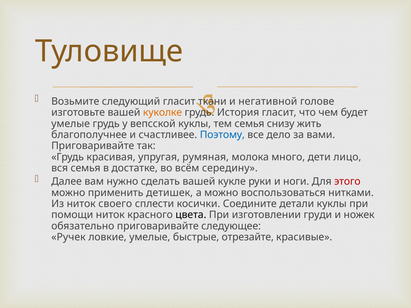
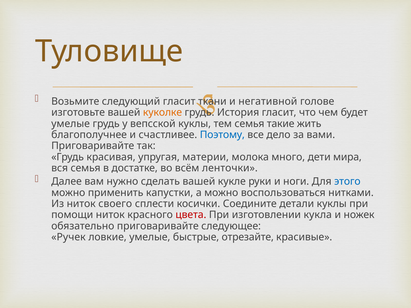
снизу: снизу -> такие (281, 124)
румяная: румяная -> материи (206, 157)
лицо: лицо -> мира (347, 157)
середину: середину -> ленточки (230, 168)
этого colour: red -> blue (347, 182)
детишек: детишек -> капустки (170, 193)
цвета colour: black -> red (191, 215)
груди: груди -> кукла (318, 215)
